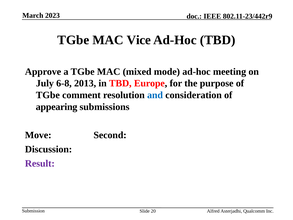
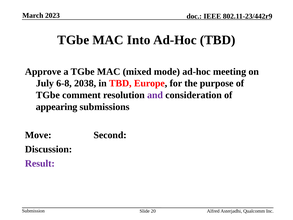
Vice: Vice -> Into (139, 40)
2013: 2013 -> 2038 (85, 83)
and colour: blue -> purple (155, 95)
